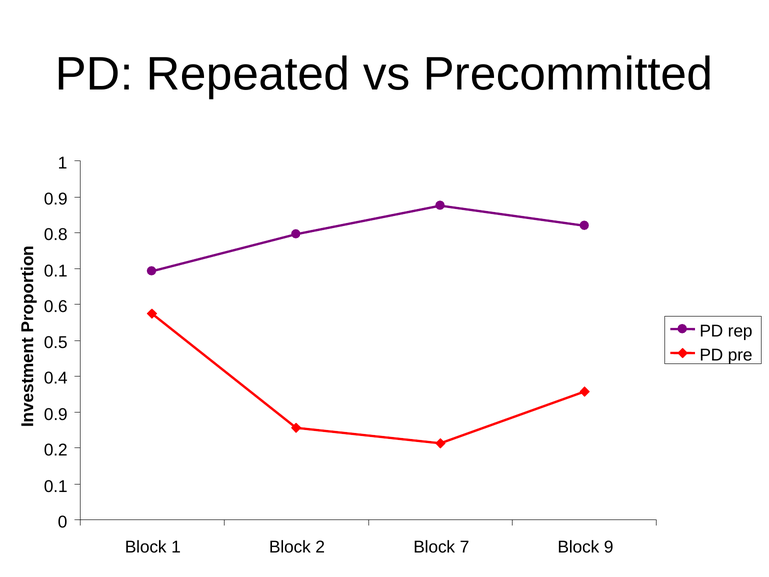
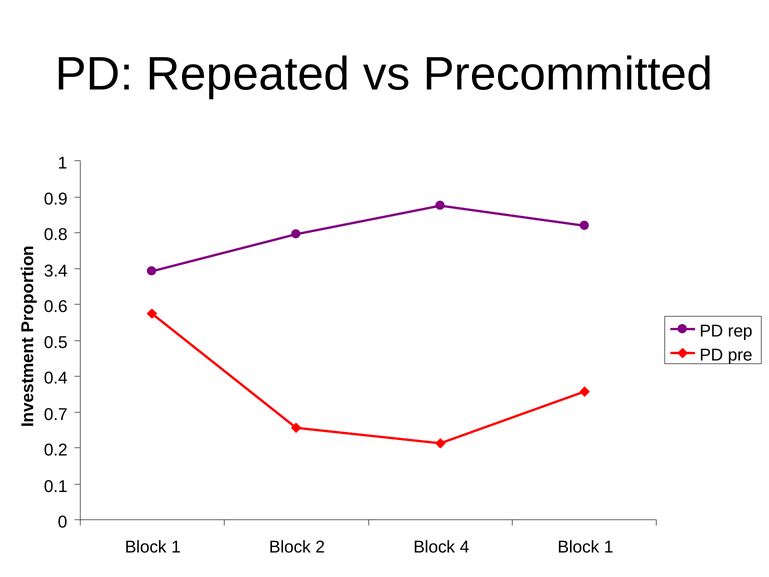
0.1: 0.1 -> 3.4 (56, 271)
0.9: 0.9 -> 0.7 (56, 414)
7: 7 -> 4 (464, 547)
9: 9 -> 1 (609, 547)
